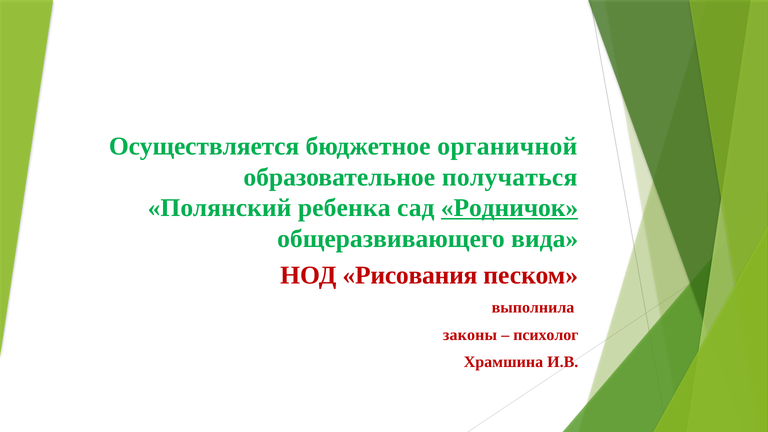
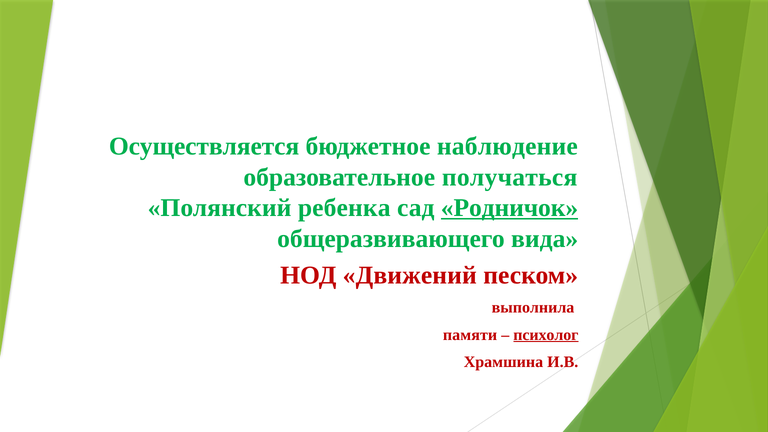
органичной: органичной -> наблюдение (507, 147)
Рисования: Рисования -> Движений (410, 275)
законы: законы -> памяти (470, 335)
психолог underline: none -> present (546, 335)
